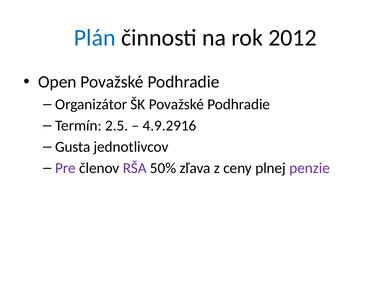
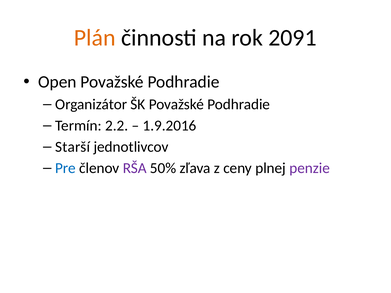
Plán colour: blue -> orange (95, 38)
2012: 2012 -> 2091 (292, 38)
2.5: 2.5 -> 2.2 (117, 126)
4.9.2916: 4.9.2916 -> 1.9.2016 (169, 126)
Gusta: Gusta -> Starší (73, 147)
Pre colour: purple -> blue (66, 168)
